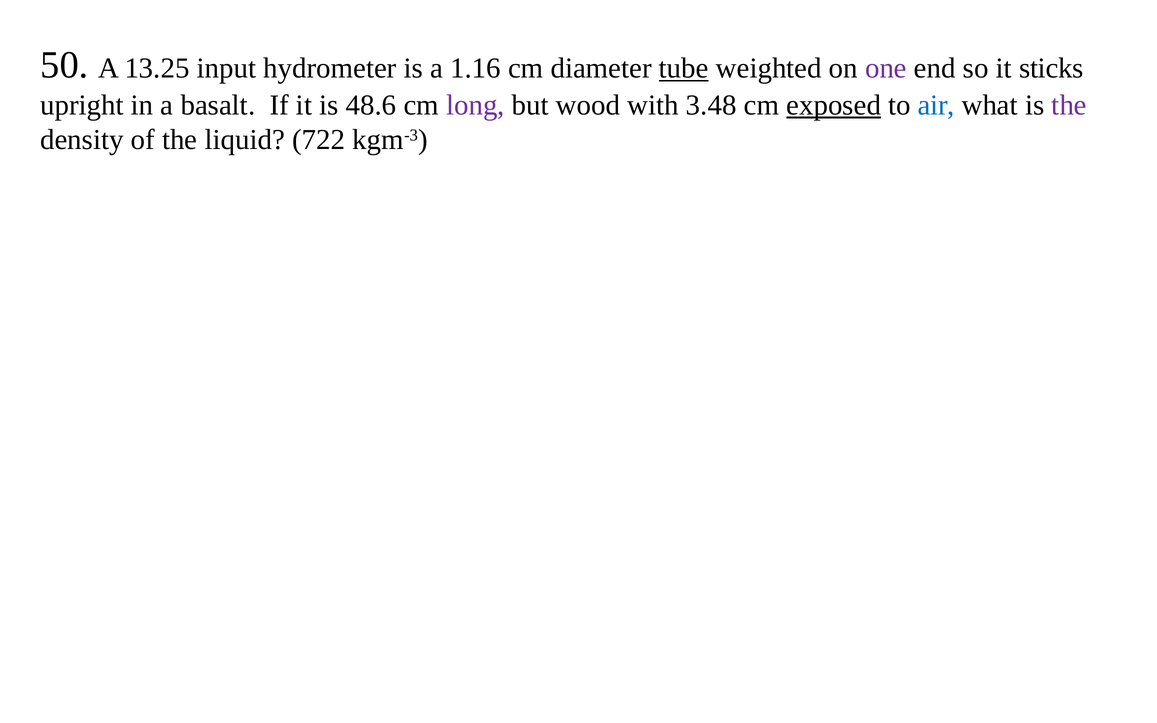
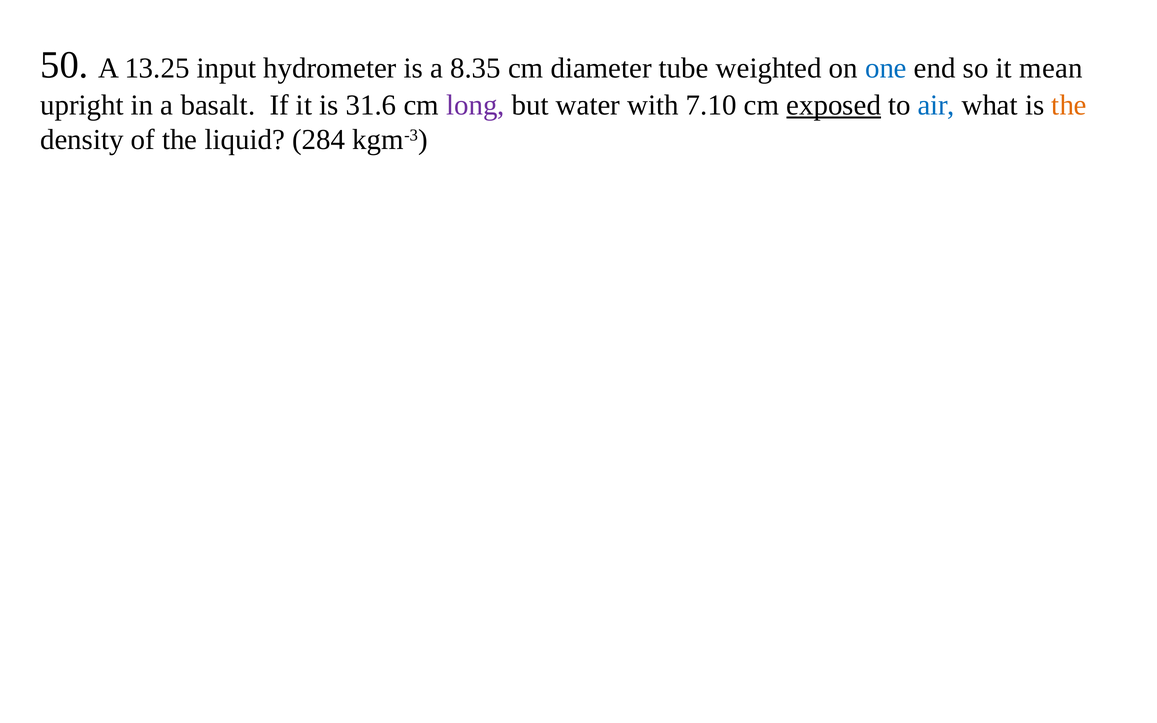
1.16: 1.16 -> 8.35 (476, 68)
tube underline: present -> none (684, 68)
one colour: purple -> blue (886, 68)
sticks: sticks -> mean (1051, 68)
48.6: 48.6 -> 31.6 (371, 105)
wood: wood -> water (588, 105)
3.48: 3.48 -> 7.10 (711, 105)
the colour: purple -> orange (1069, 105)
722: 722 -> 284 (319, 140)
